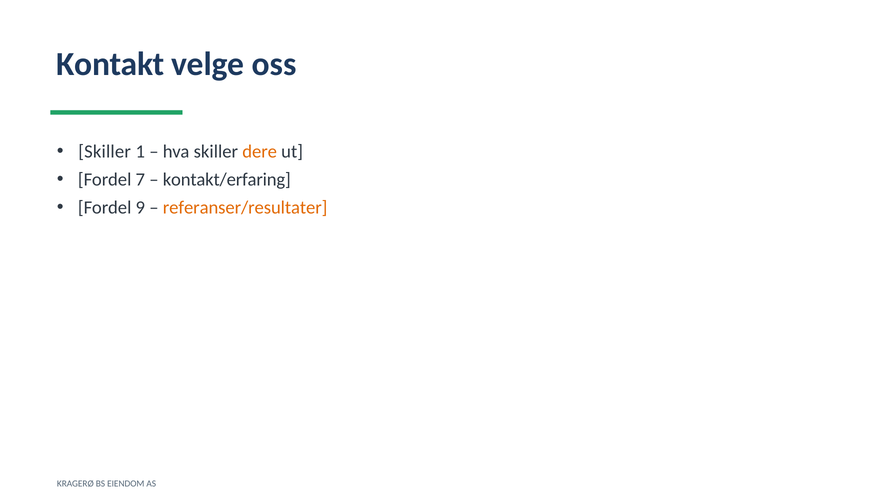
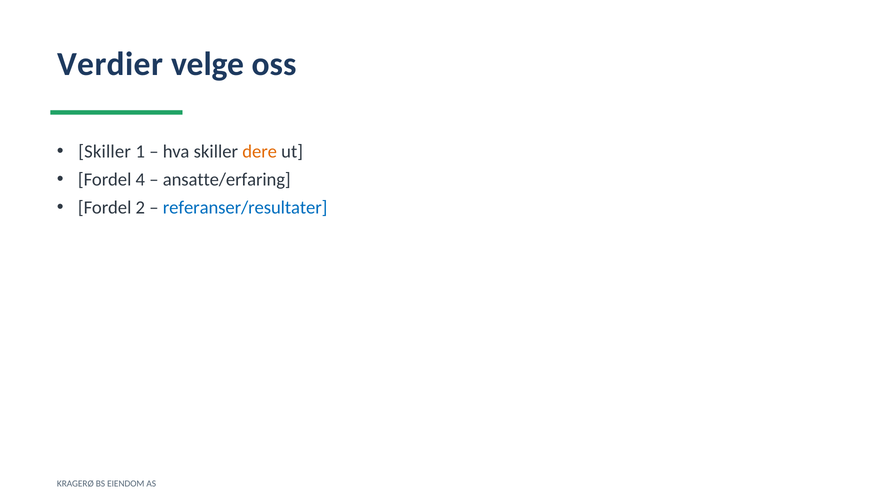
Kontakt: Kontakt -> Verdier (110, 64)
7: 7 -> 4 (140, 180)
kontakt/erfaring: kontakt/erfaring -> ansatte/erfaring (227, 180)
9: 9 -> 2 (140, 208)
referanser/resultater colour: orange -> blue (245, 208)
